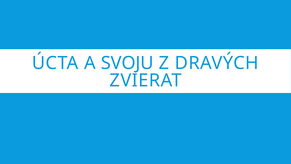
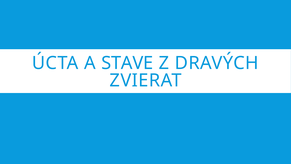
SVOJU: SVOJU -> STAVE (127, 63)
